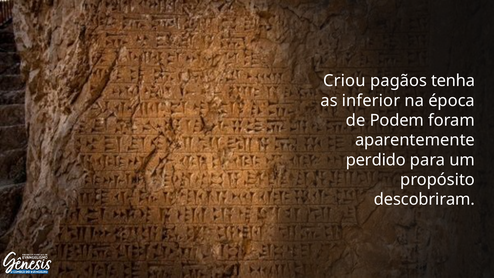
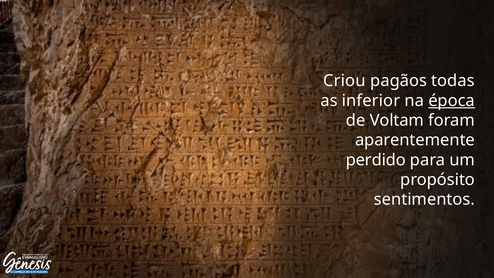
tenha: tenha -> todas (453, 81)
época underline: none -> present (452, 101)
Podem: Podem -> Voltam (397, 120)
descobriram: descobriram -> sentimentos (424, 199)
